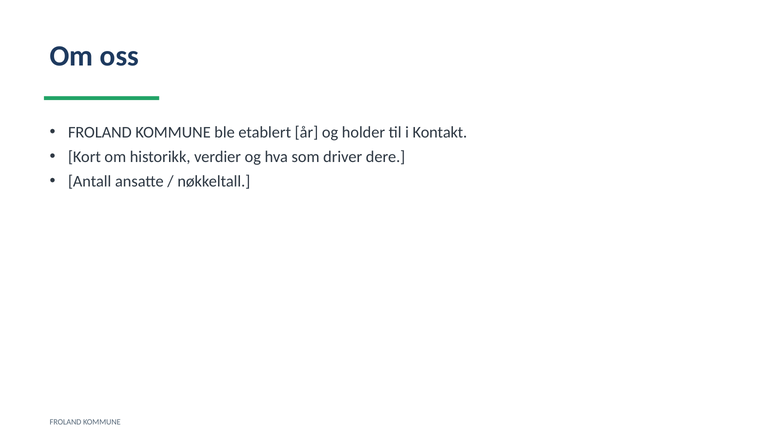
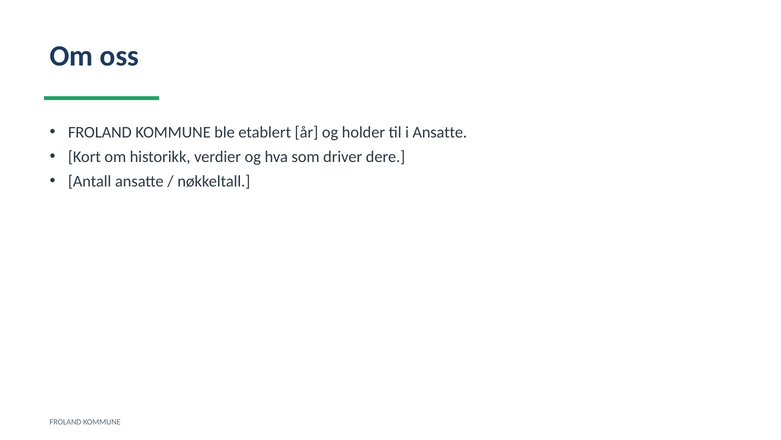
i Kontakt: Kontakt -> Ansatte (440, 132)
